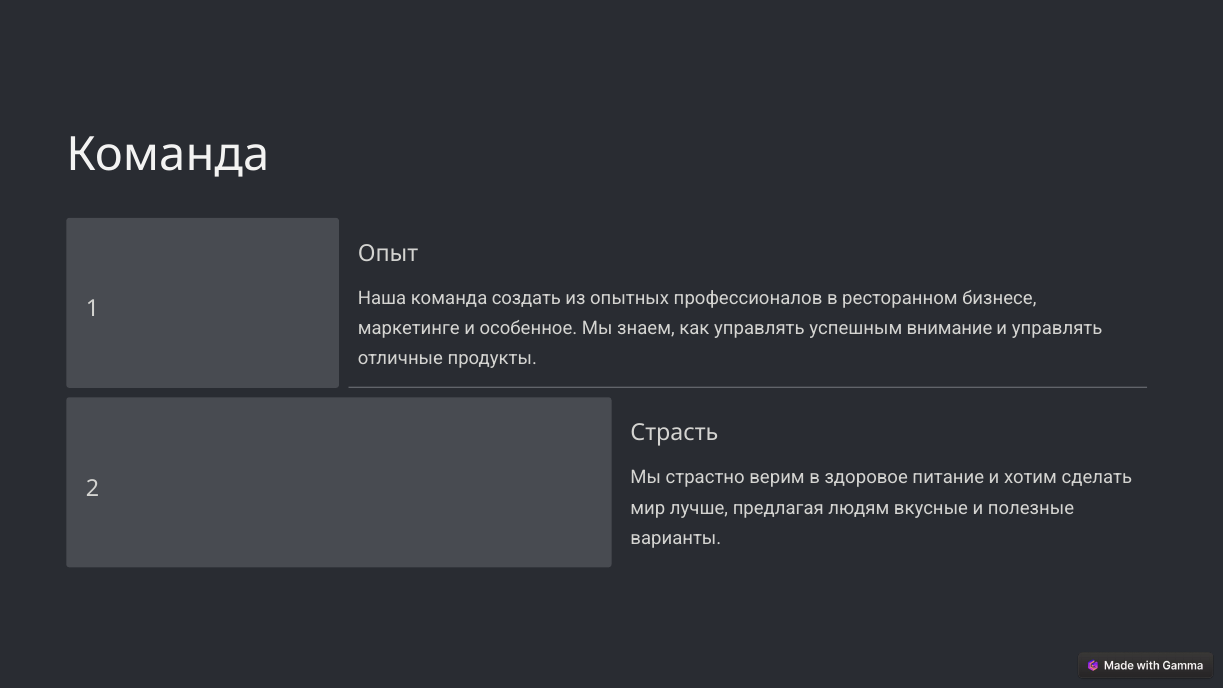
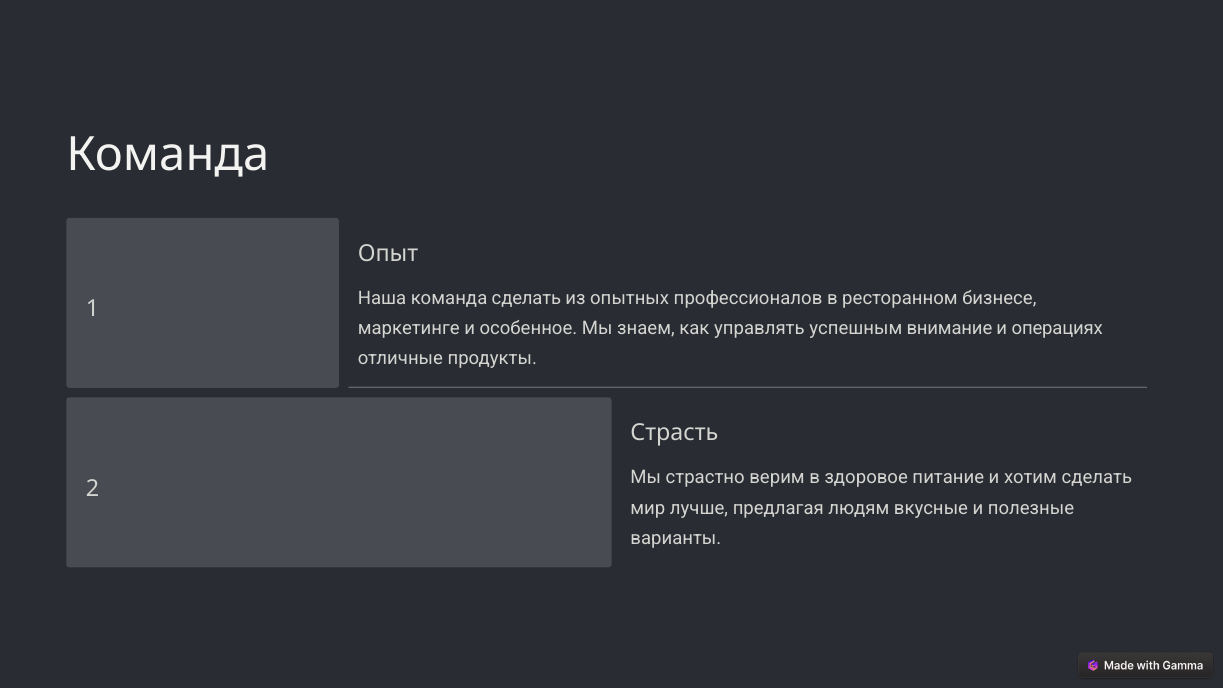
команда создать: создать -> сделать (526, 298)
и управлять: управлять -> операциях (1057, 328)
